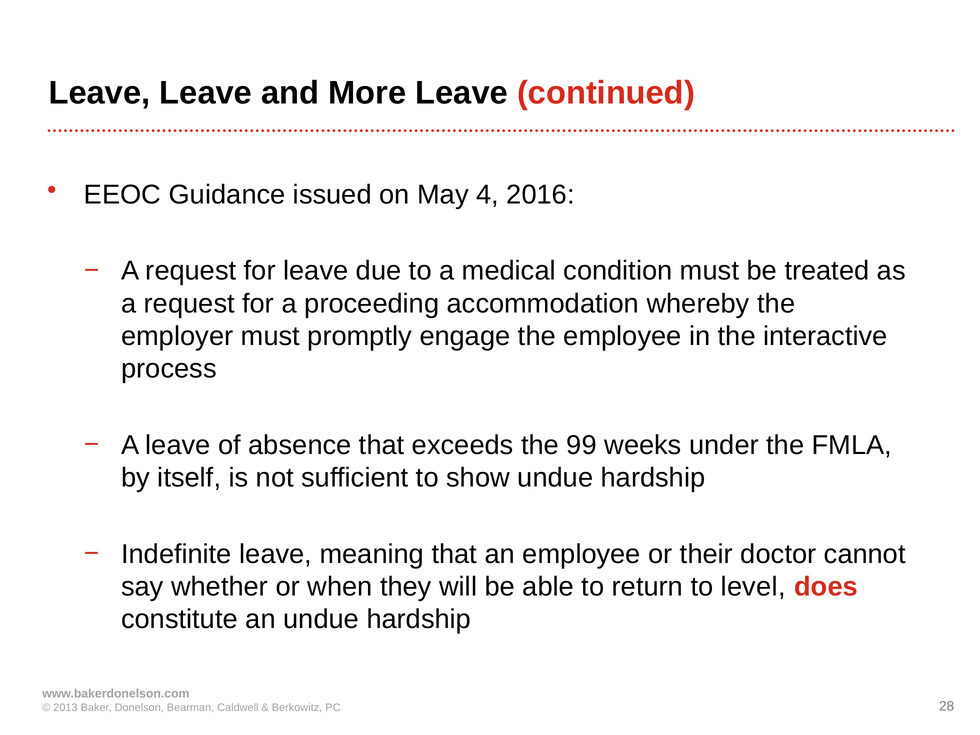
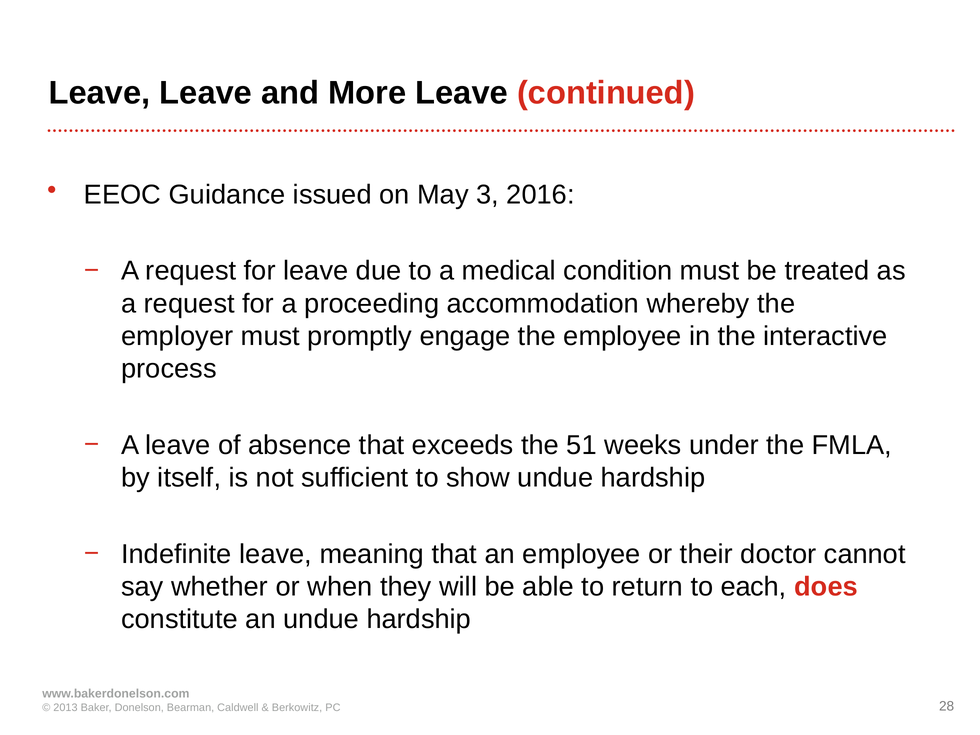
4: 4 -> 3 (488, 195)
99: 99 -> 51 (582, 445)
level: level -> each (753, 587)
